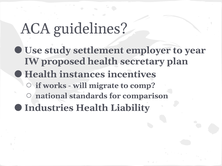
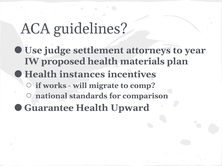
study: study -> judge (58, 50)
employer: employer -> attorneys (148, 50)
secretary: secretary -> materials (142, 62)
Industries: Industries -> Guarantee (49, 108)
Liability: Liability -> Upward (130, 108)
